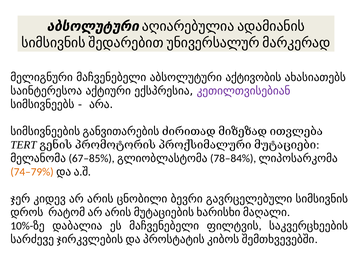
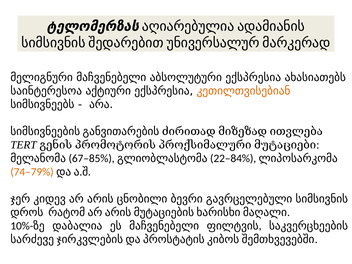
აბსოლუტური: აბსოლუტური -> ტელომერზას (93, 26)
აბსოლუტური აქტივობის: აქტივობის -> ექსპრესია (253, 78)
კეთილთვისებიან colour: purple -> orange (244, 91)
78–84%: 78–84% -> 22–84% (233, 158)
